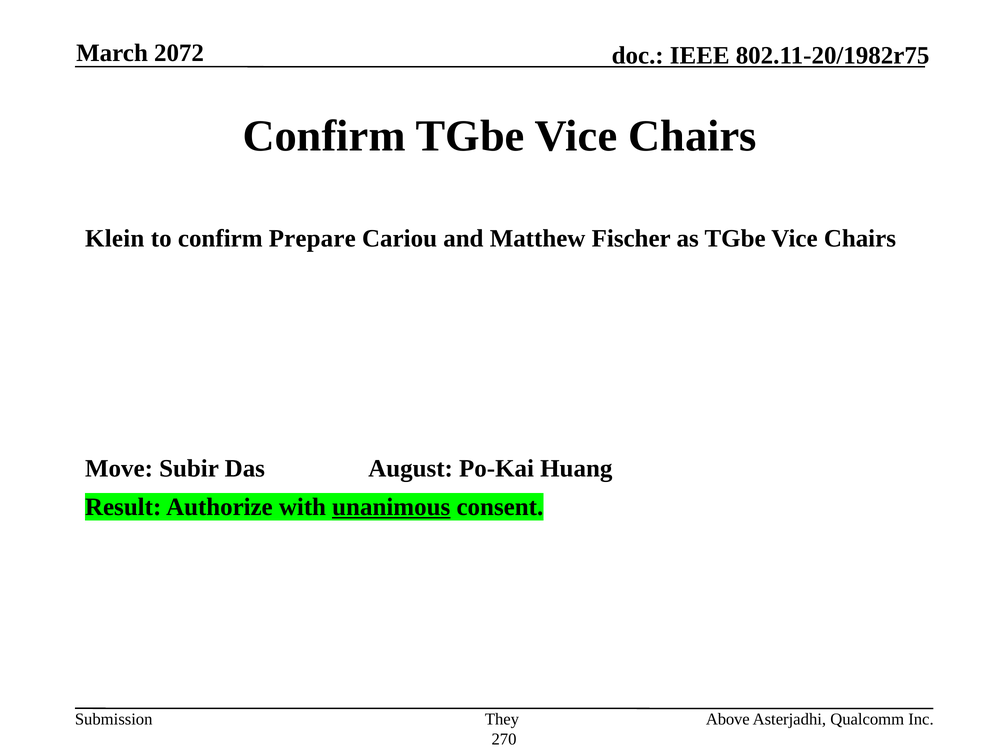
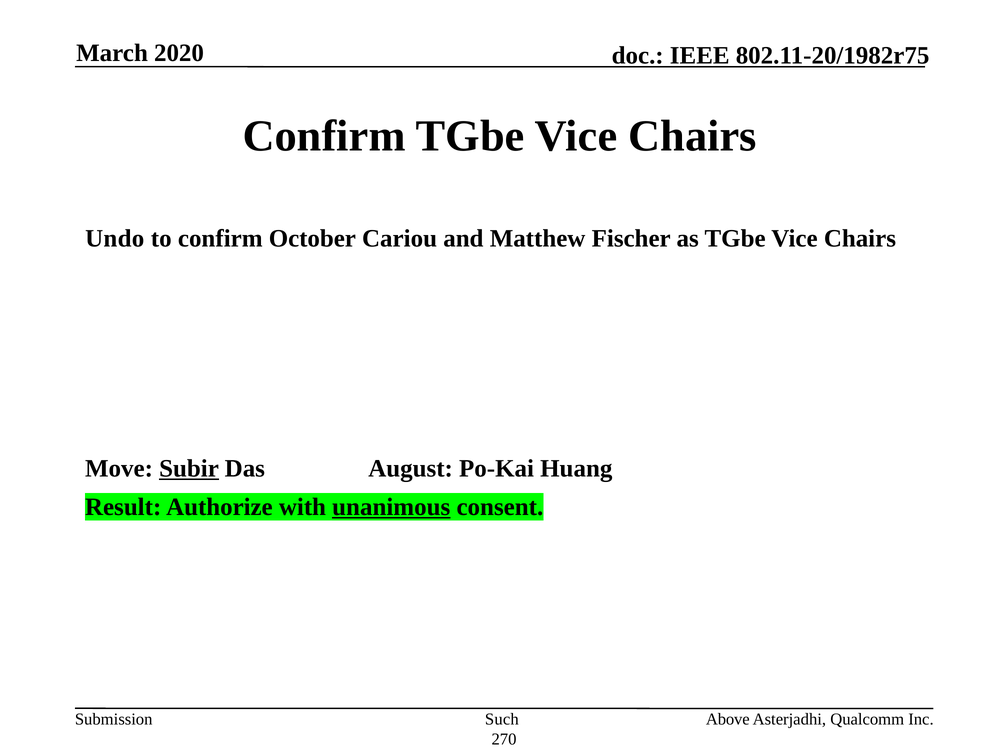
2072: 2072 -> 2020 (179, 53)
Klein: Klein -> Undo (115, 238)
Prepare: Prepare -> October (312, 238)
Subir underline: none -> present (189, 469)
They: They -> Such (502, 719)
